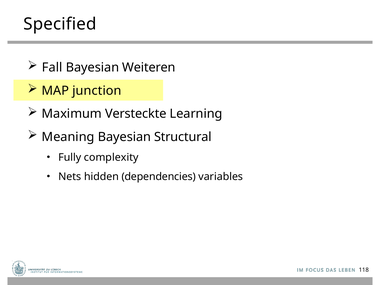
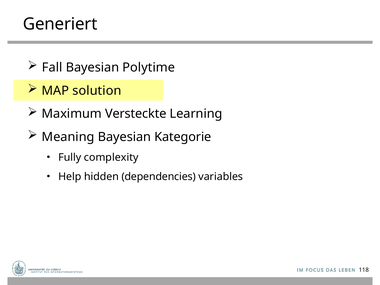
Specified: Specified -> Generiert (60, 24)
Weiteren: Weiteren -> Polytime (149, 67)
junction: junction -> solution (97, 91)
Structural: Structural -> Kategorie (183, 137)
Nets: Nets -> Help (70, 177)
